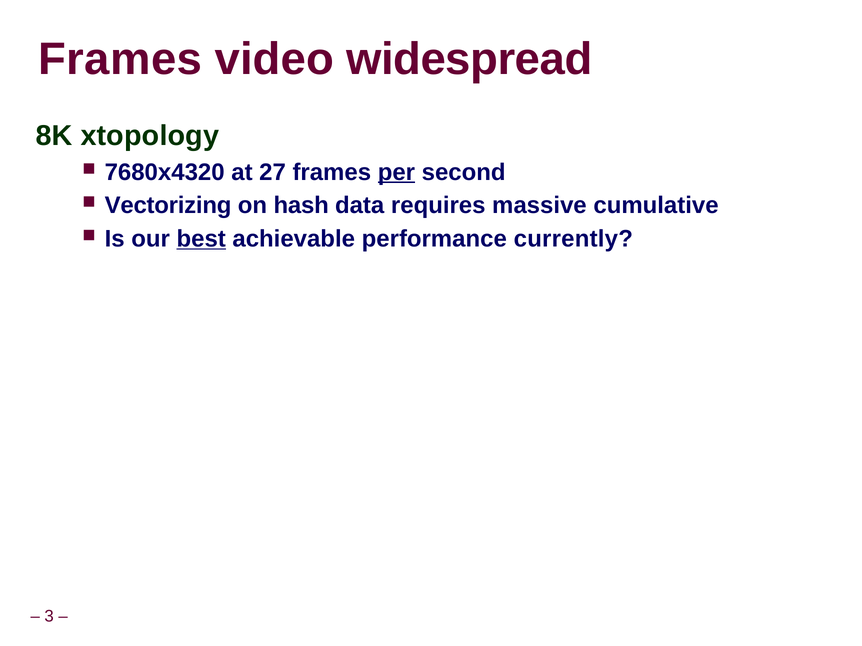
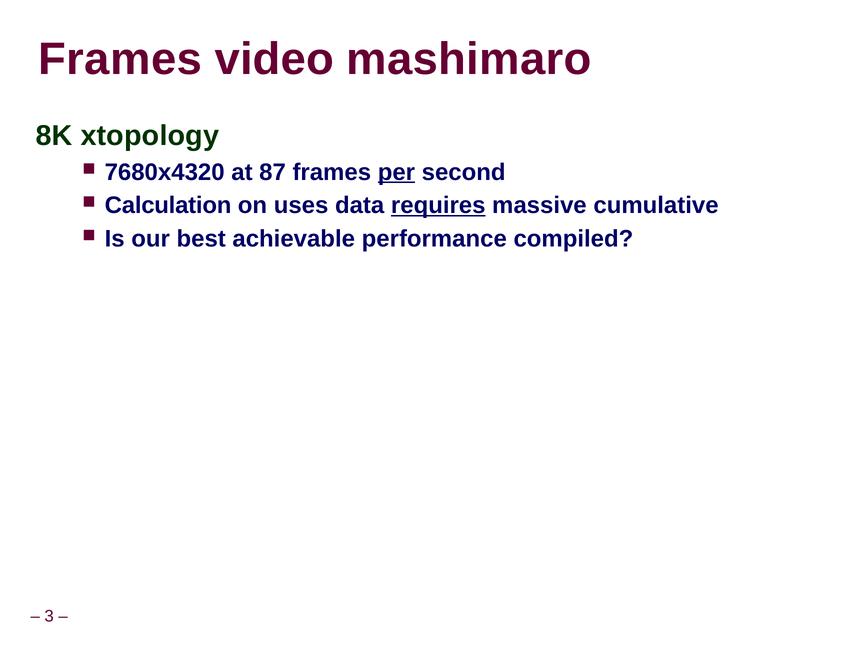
widespread: widespread -> mashimaro (469, 59)
27: 27 -> 87 (273, 172)
Vectorizing: Vectorizing -> Calculation (168, 206)
hash: hash -> uses (301, 206)
requires underline: none -> present (438, 206)
best underline: present -> none (201, 239)
currently: currently -> compiled (573, 239)
